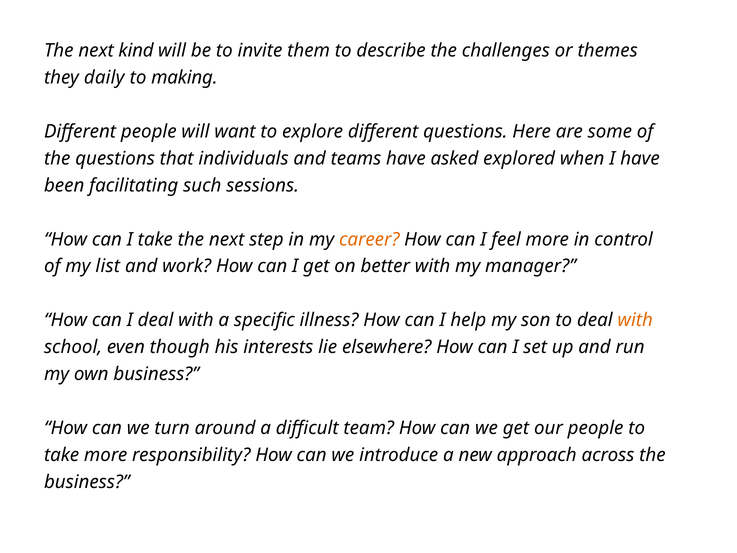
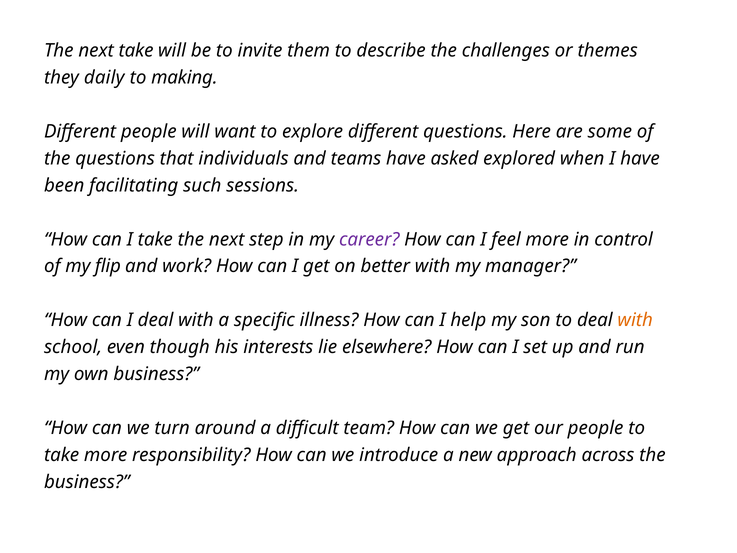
next kind: kind -> take (136, 51)
career colour: orange -> purple (369, 239)
list: list -> flip (108, 266)
